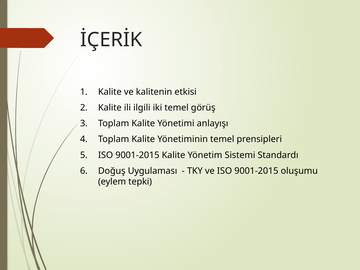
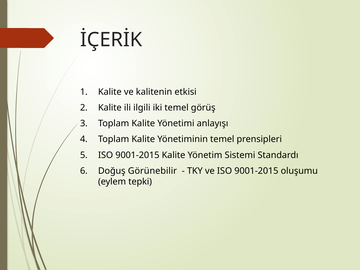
Uygulaması: Uygulaması -> Görünebilir (152, 171)
